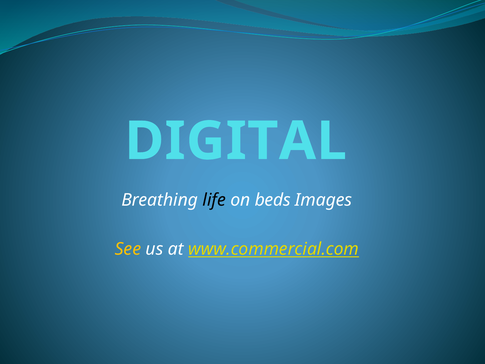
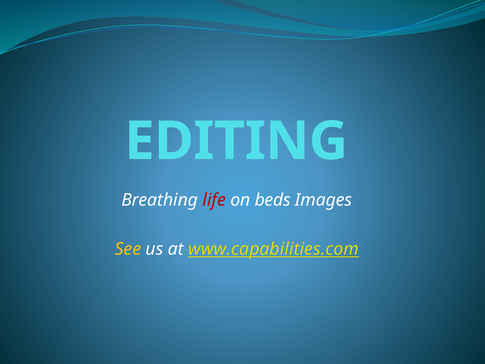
DIGITAL: DIGITAL -> EDITING (236, 141)
life colour: black -> red (214, 200)
www.commercial.com: www.commercial.com -> www.capabilities.com (274, 249)
